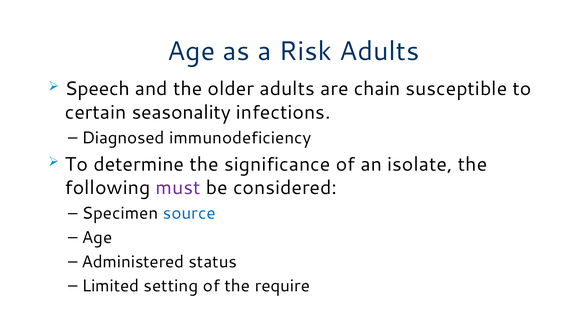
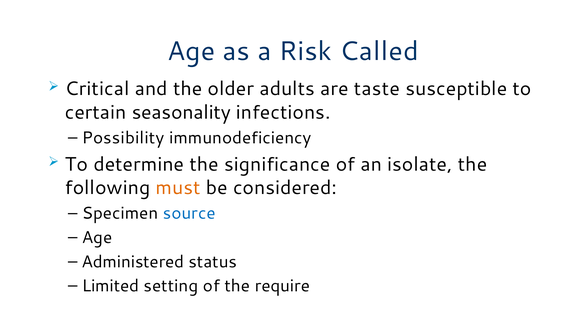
Risk Adults: Adults -> Called (379, 51)
Speech: Speech -> Critical (97, 89)
chain: chain -> taste (377, 89)
Diagnosed: Diagnosed -> Possibility (123, 138)
must colour: purple -> orange (178, 188)
